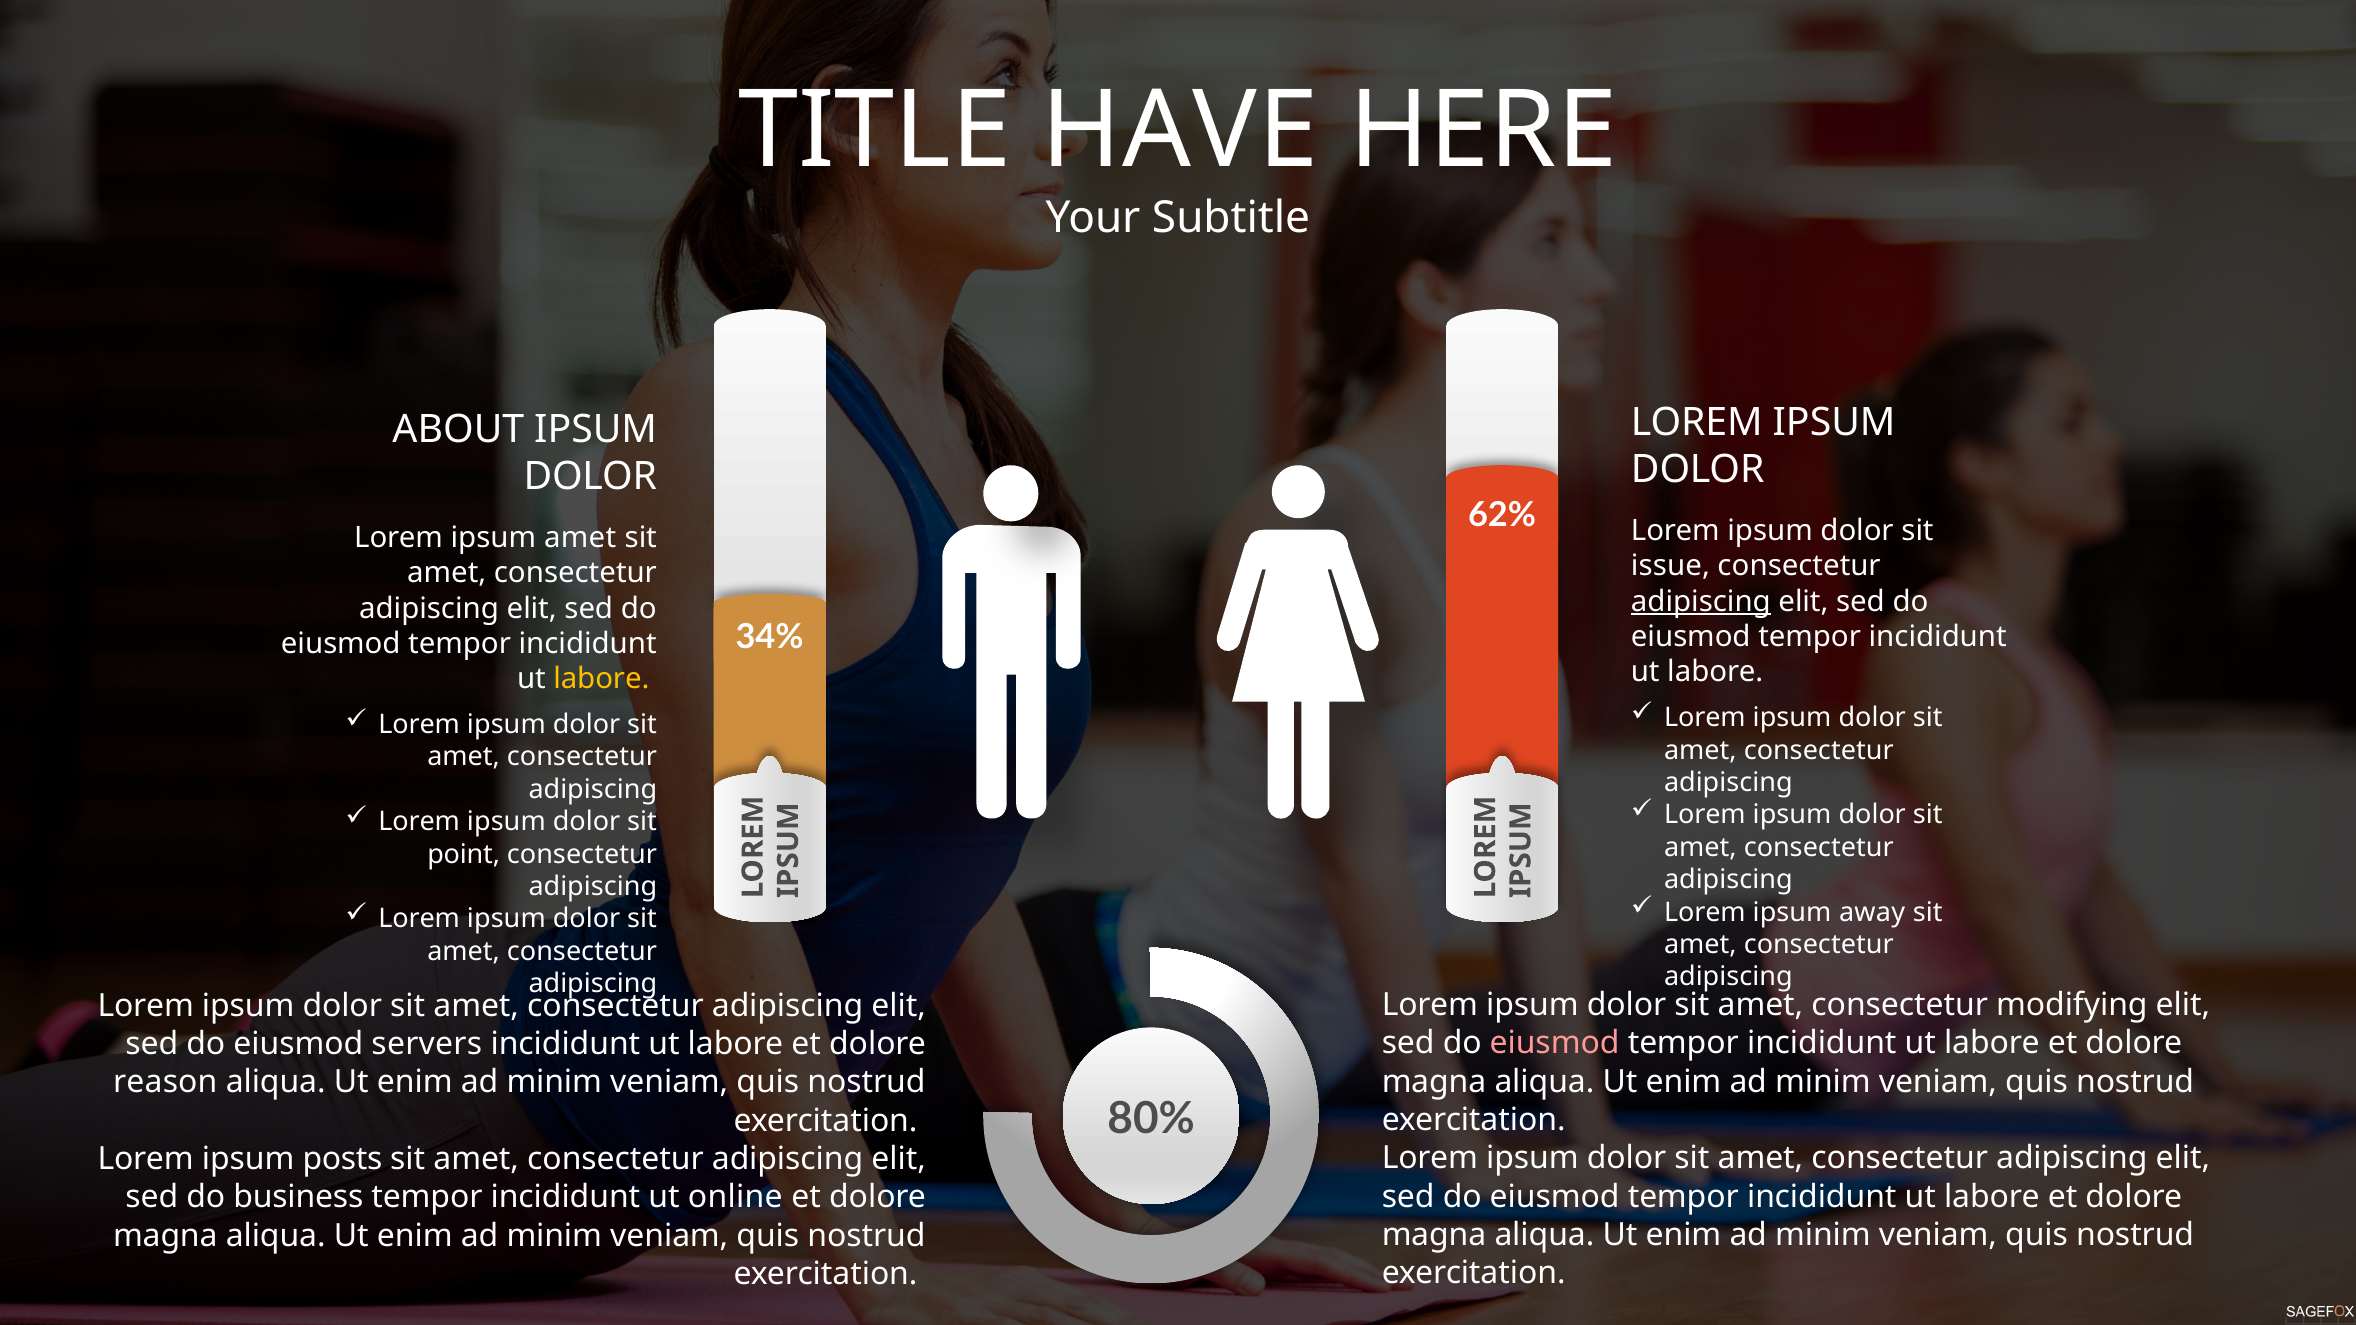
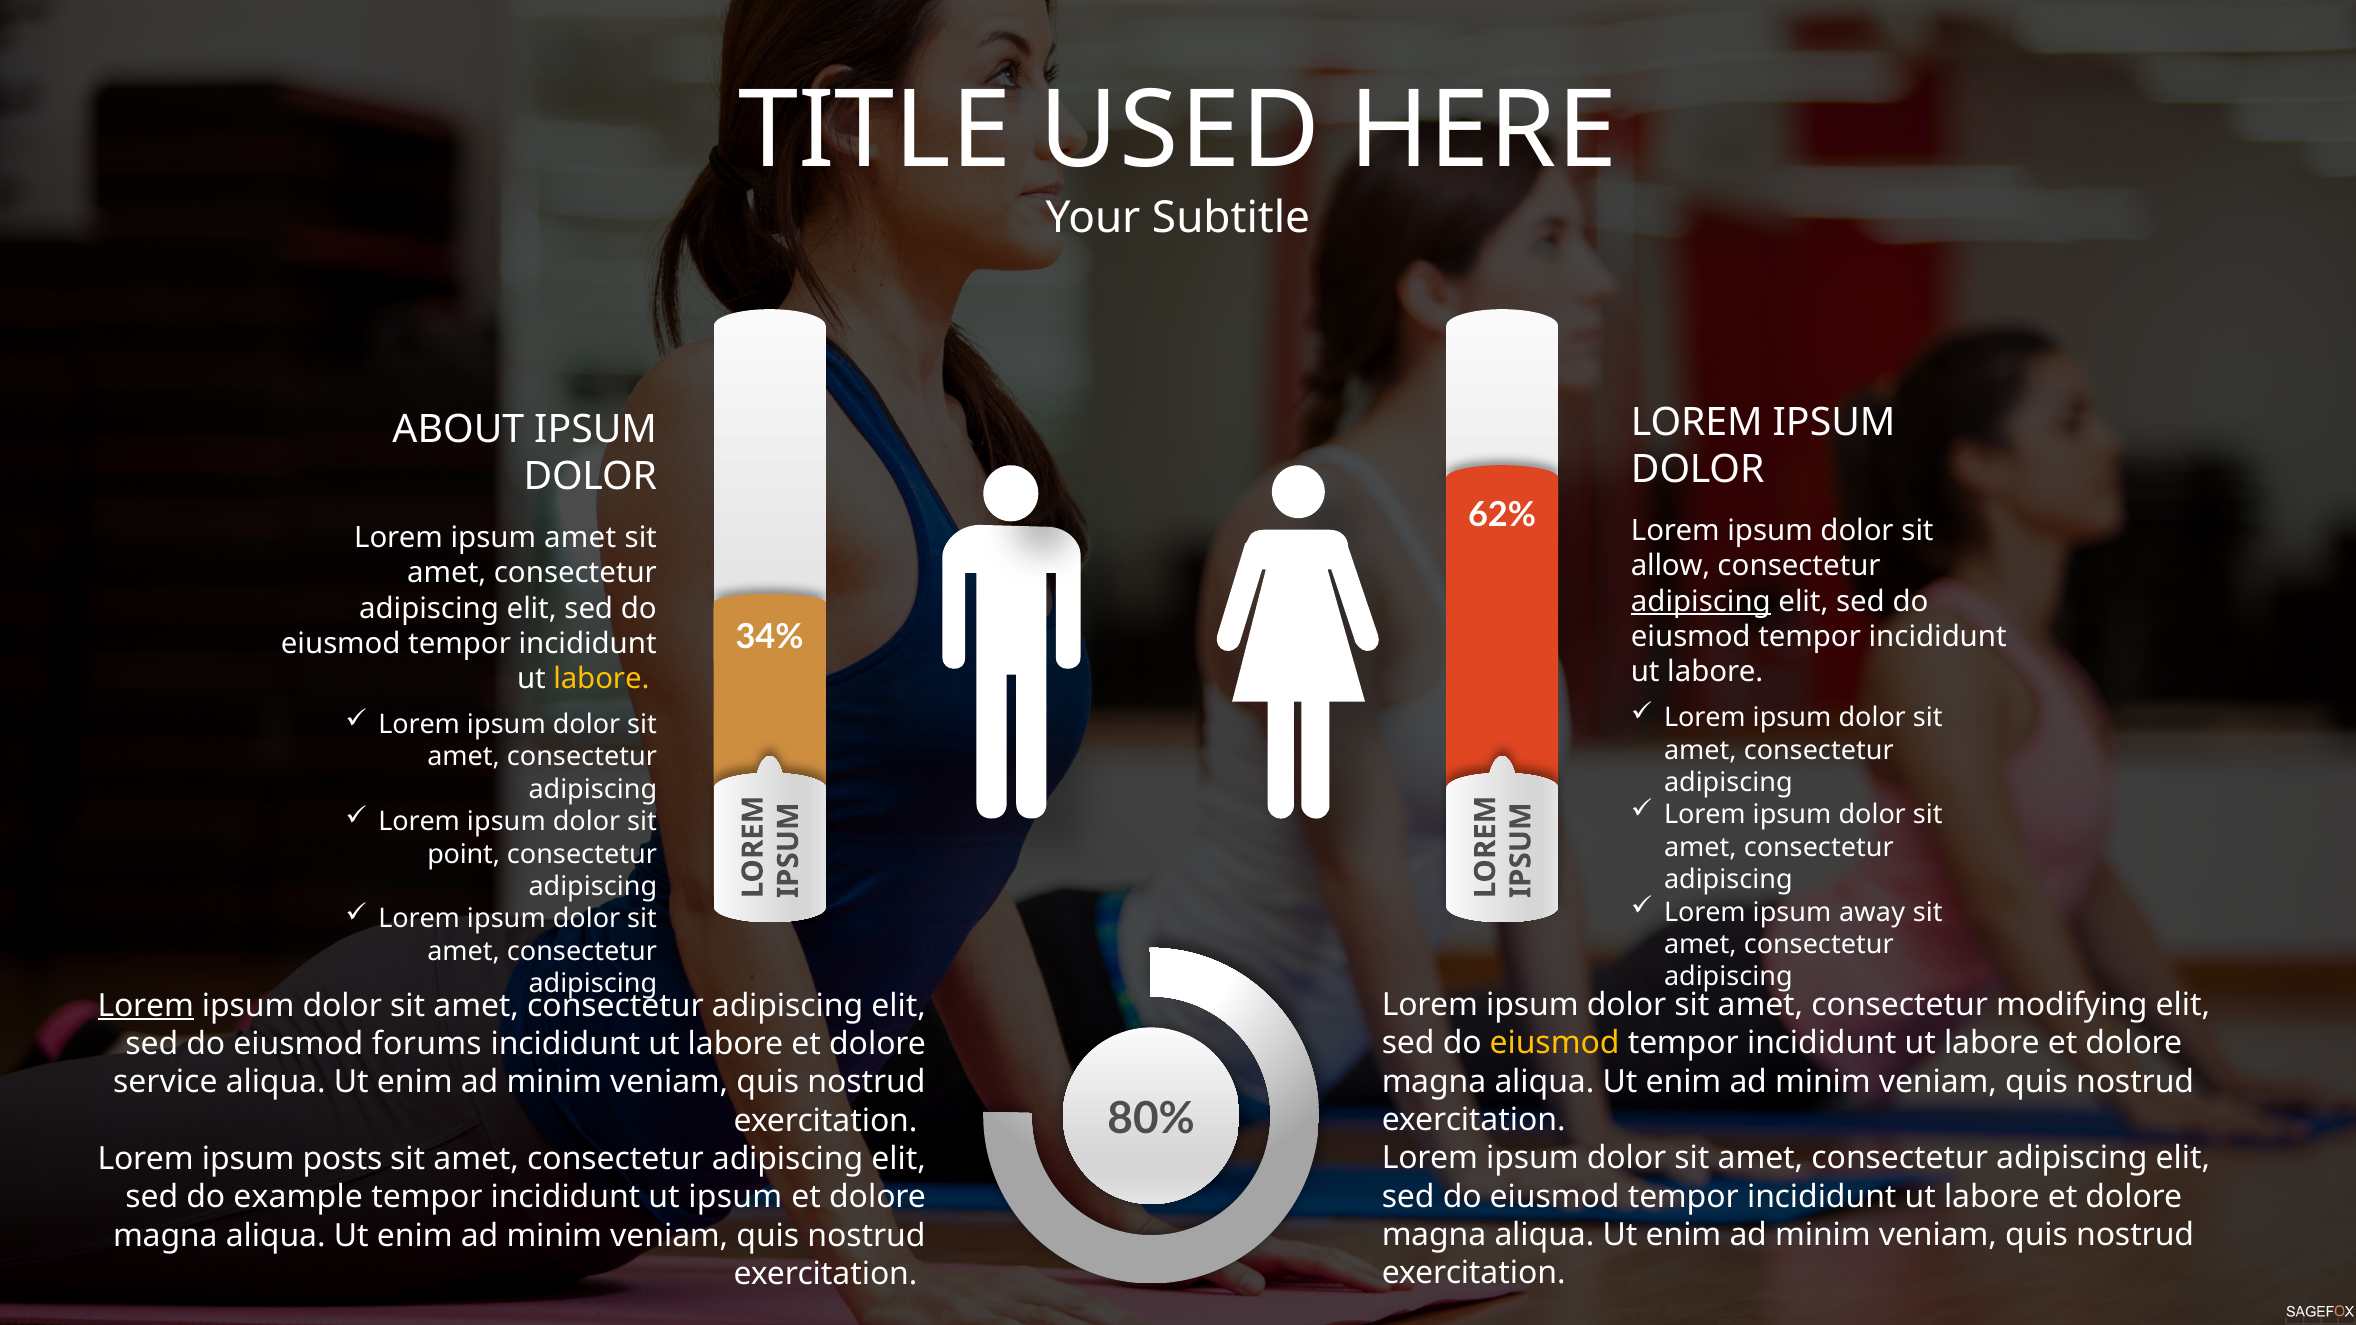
HAVE: HAVE -> USED (1180, 131)
issue: issue -> allow (1671, 566)
Lorem underline: none -> present (146, 1006)
eiusmod colour: pink -> yellow (1555, 1044)
servers: servers -> forums (427, 1044)
reason: reason -> service (165, 1083)
business: business -> example (298, 1198)
ut online: online -> ipsum (735, 1198)
